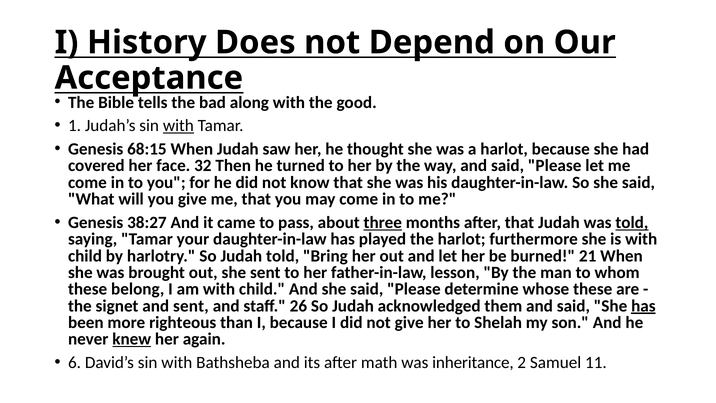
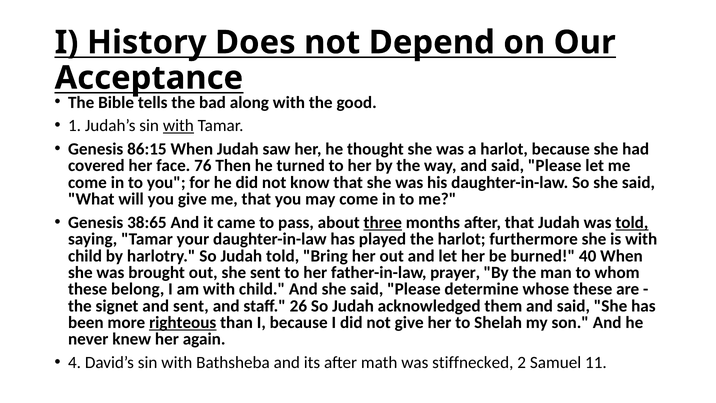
68:15: 68:15 -> 86:15 (147, 149)
32: 32 -> 76 (203, 166)
38:27: 38:27 -> 38:65 (147, 222)
21: 21 -> 40 (588, 256)
lesson: lesson -> prayer (455, 272)
has underline: present -> none (643, 306)
righteous underline: none -> present (183, 322)
knew underline: present -> none (132, 339)
6: 6 -> 4 (75, 362)
inheritance: inheritance -> stiffnecked (473, 362)
